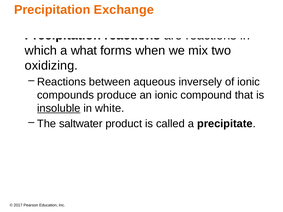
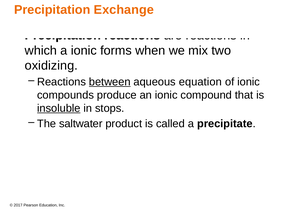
a what: what -> ionic (84, 51)
between underline: none -> present (110, 82)
inversely: inversely -> equation (200, 82)
white: white -> stops (110, 108)
